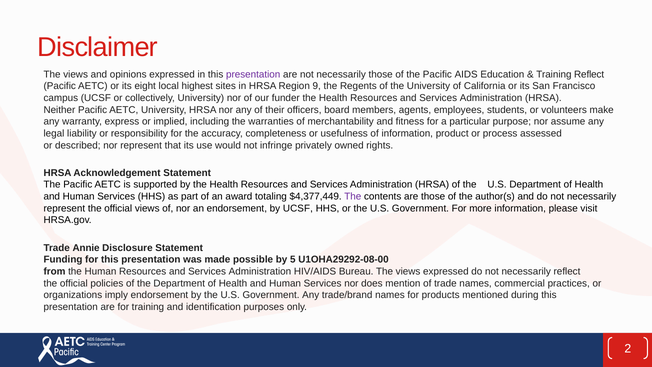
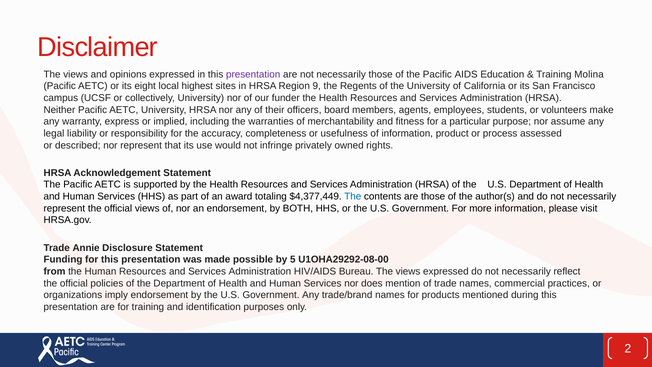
Training Reflect: Reflect -> Molina (589, 74)
The colour: purple -> blue (353, 196)
by UCSF: UCSF -> BOTH (298, 208)
